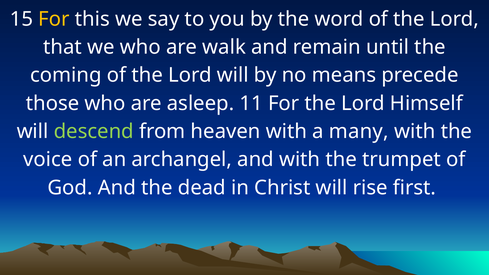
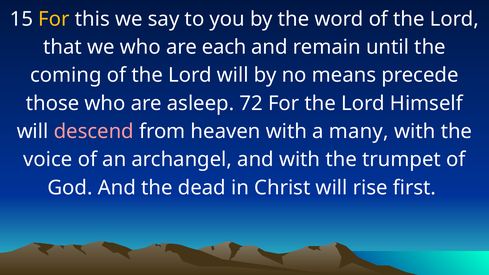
walk: walk -> each (224, 47)
11: 11 -> 72 (251, 103)
descend colour: light green -> pink (94, 131)
